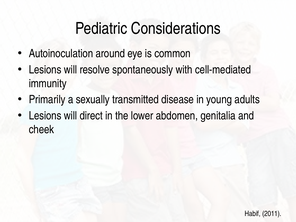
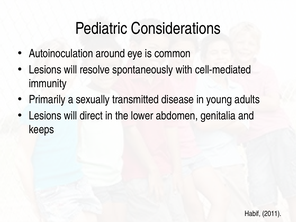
cheek: cheek -> keeps (41, 129)
